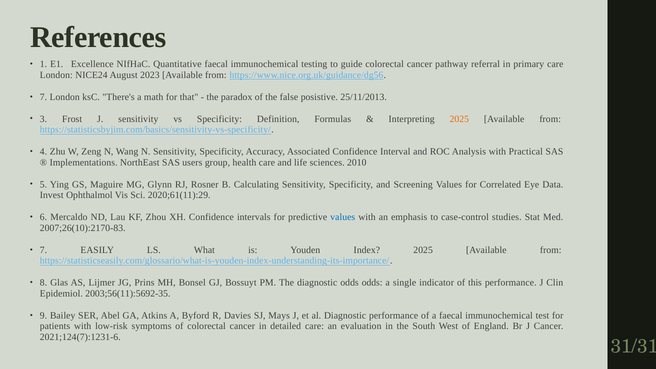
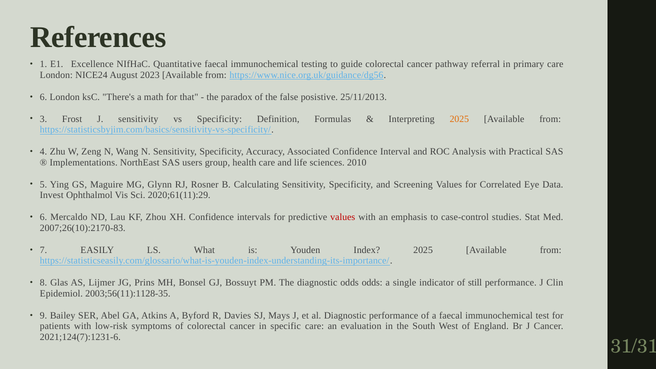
7: 7 -> 6 (43, 97)
values colour: blue -> red (343, 217)
this: this -> still (475, 283)
2003;56(11):5692-35: 2003;56(11):5692-35 -> 2003;56(11):1128-35 (128, 294)
detailed: detailed -> specific (286, 326)
